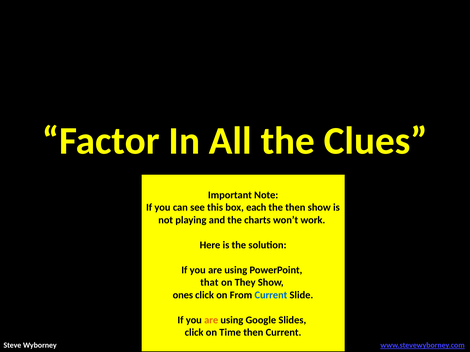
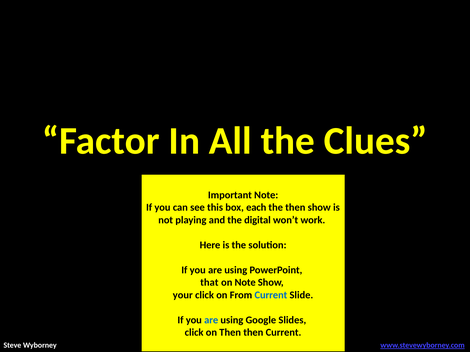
charts: charts -> digital (257, 220)
on They: They -> Note (245, 283)
ones: ones -> your (183, 295)
are colour: orange -> blue (211, 320)
on Time: Time -> Then (230, 333)
